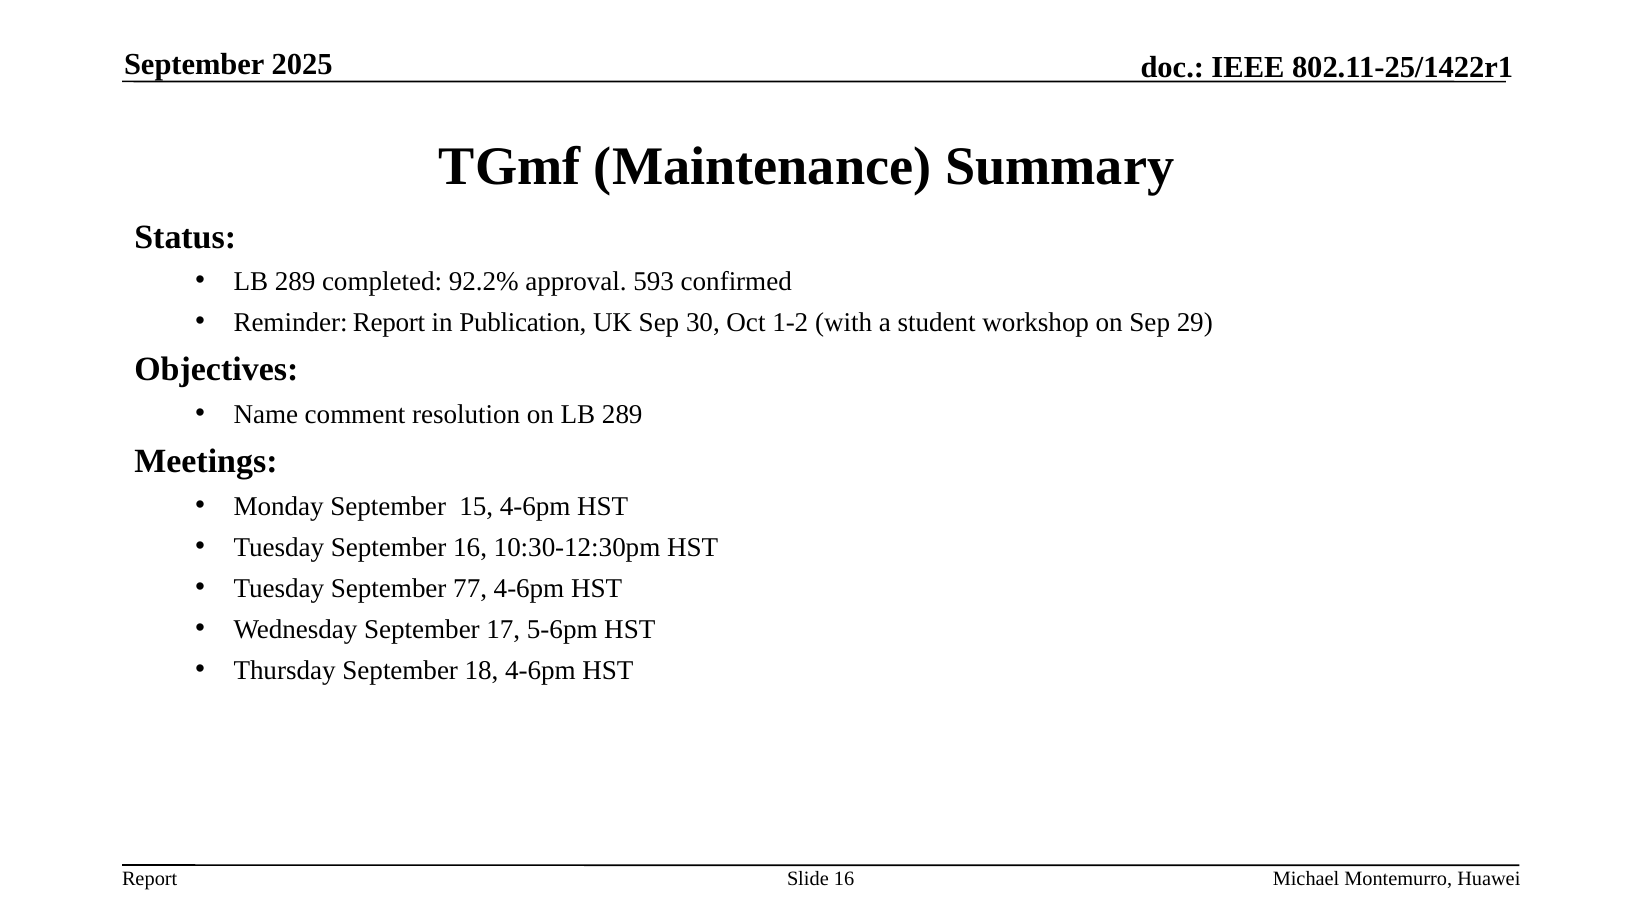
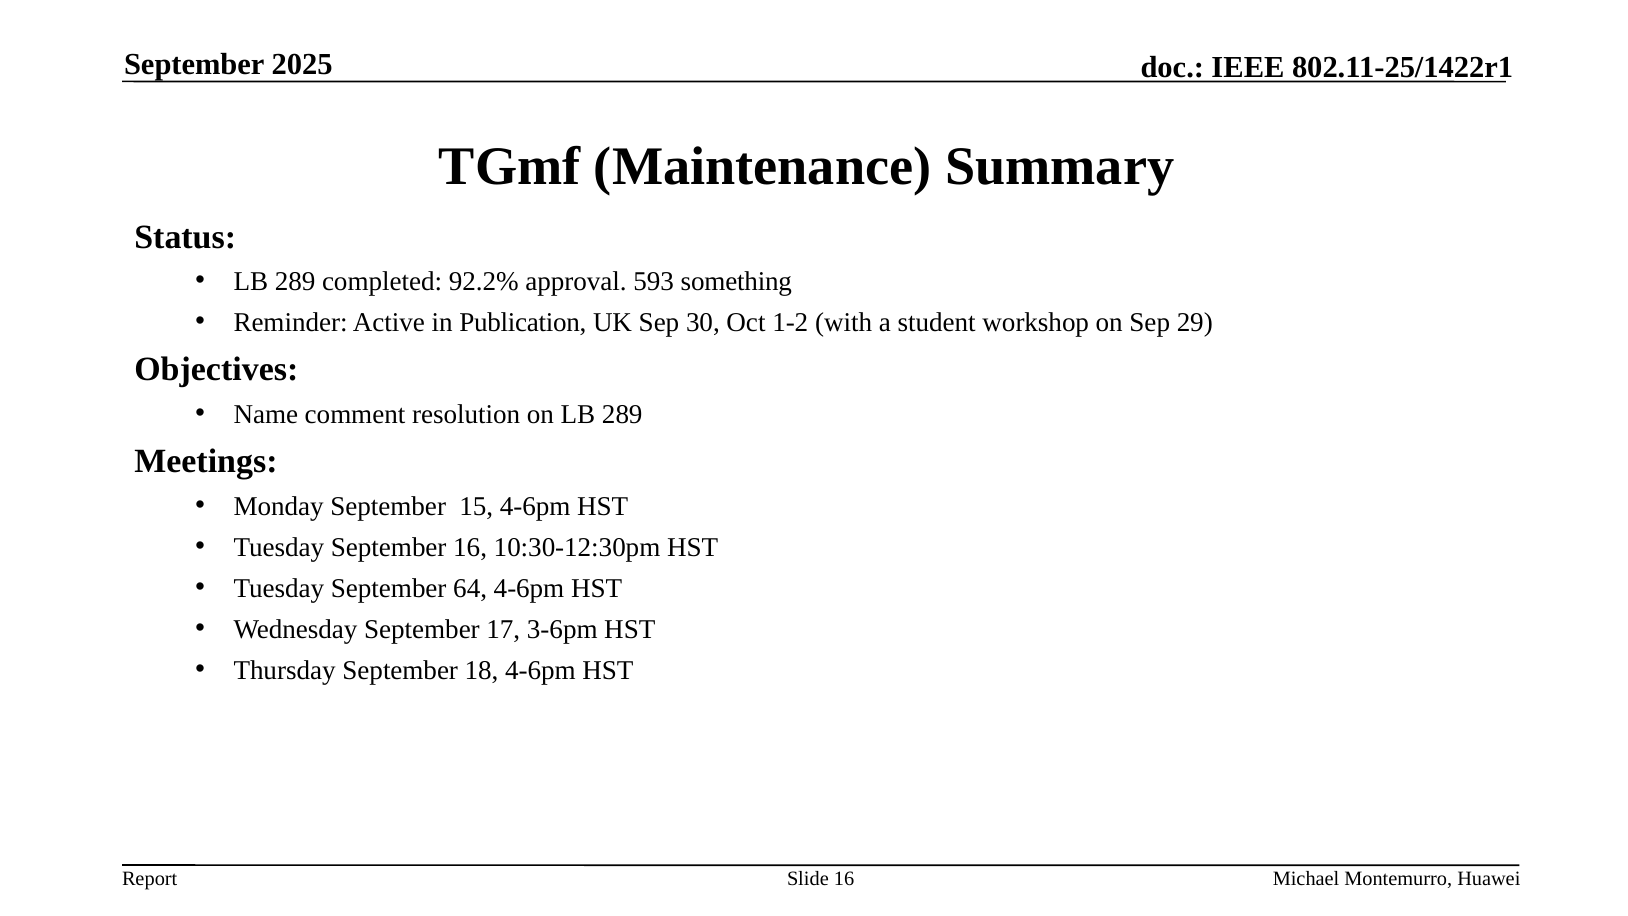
confirmed: confirmed -> something (736, 281)
Reminder Report: Report -> Active (389, 322)
77: 77 -> 64 (470, 588)
5-6pm: 5-6pm -> 3-6pm (562, 629)
